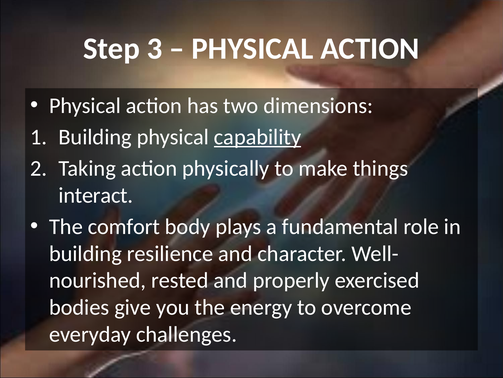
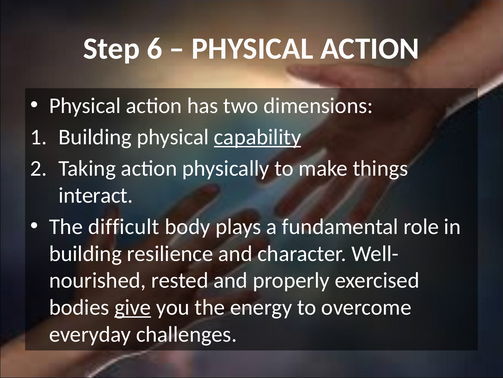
3: 3 -> 6 (155, 49)
comfort: comfort -> difficult (124, 226)
give underline: none -> present (133, 307)
